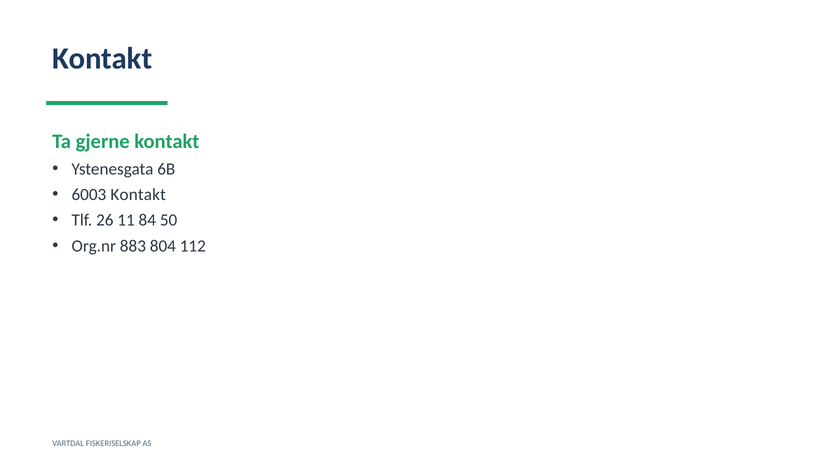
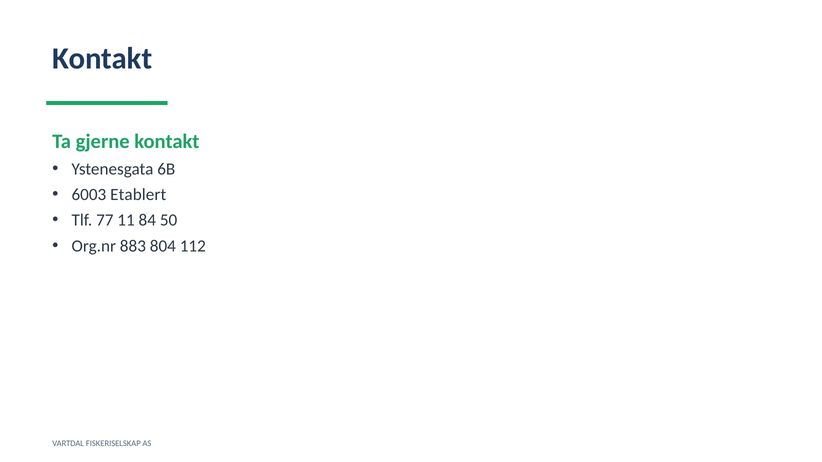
6003 Kontakt: Kontakt -> Etablert (138, 195)
26: 26 -> 77 (105, 220)
